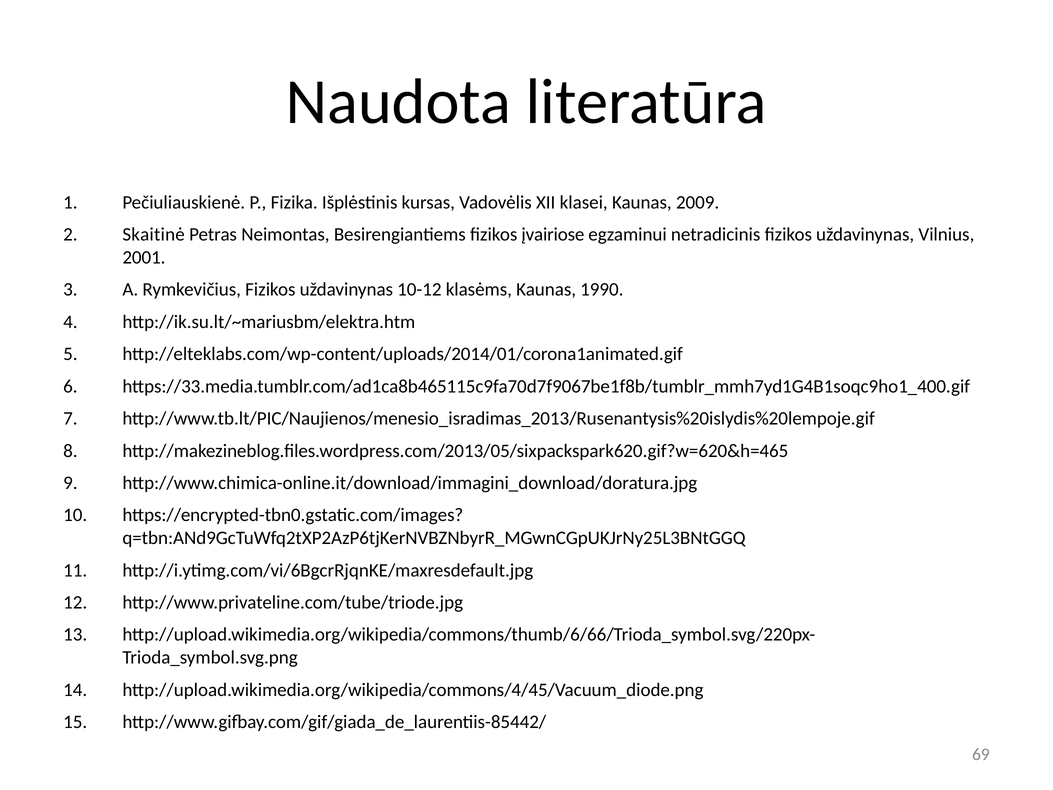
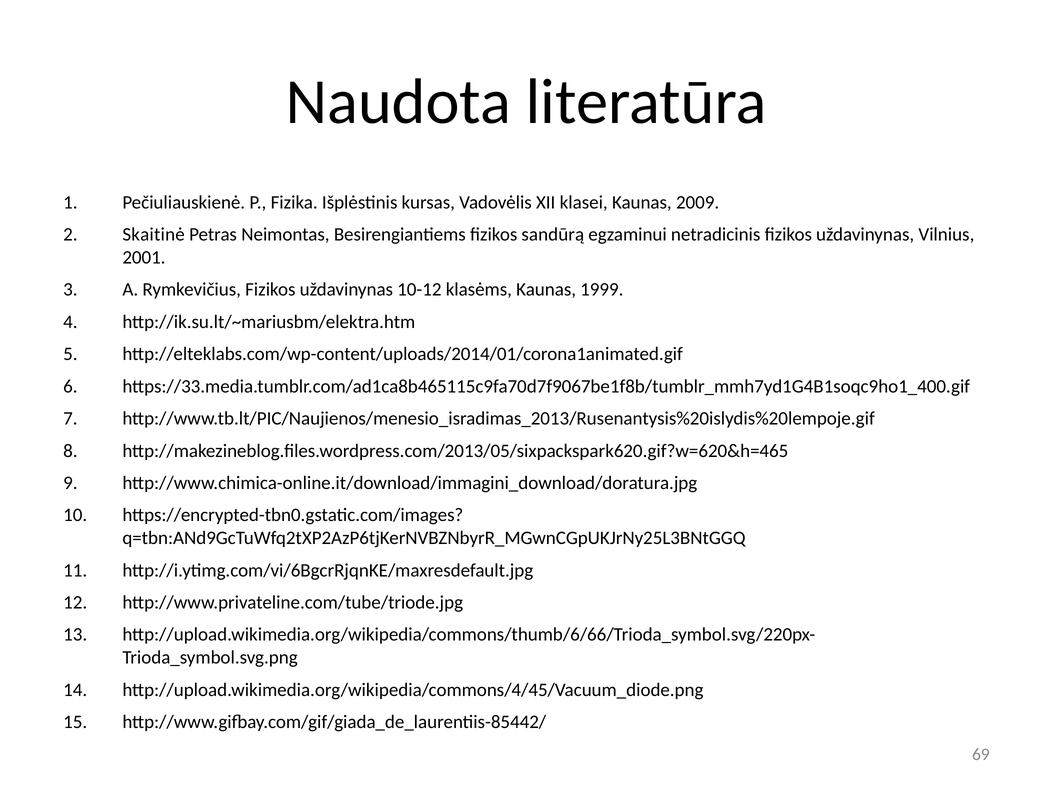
įvairiose: įvairiose -> sandūrą (553, 235)
1990: 1990 -> 1999 (602, 290)
